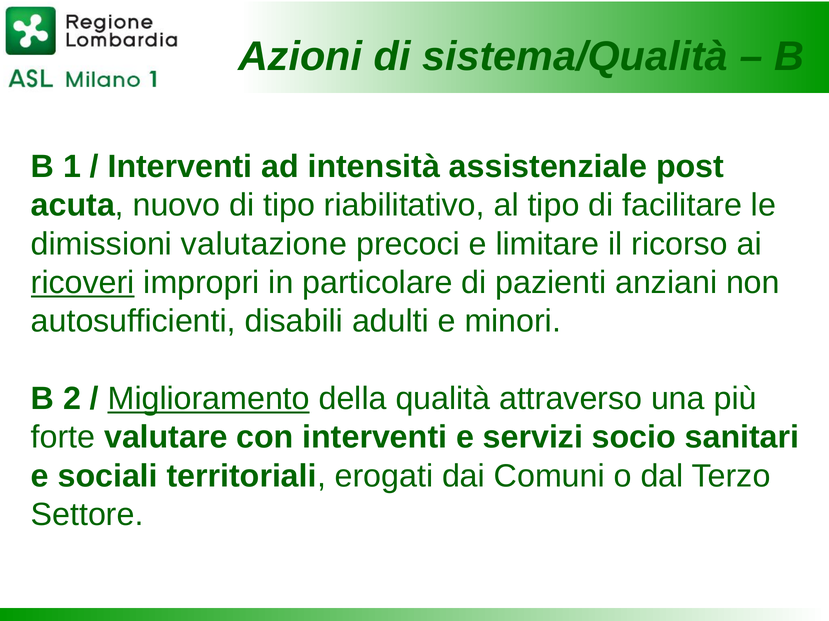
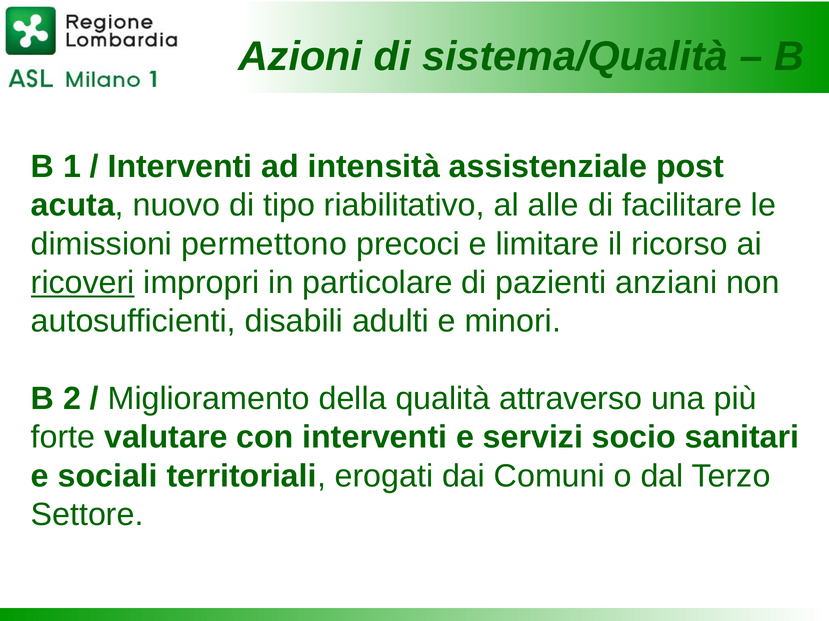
al tipo: tipo -> alle (553, 206)
valutazione: valutazione -> permettono (264, 244)
Miglioramento underline: present -> none (209, 399)
